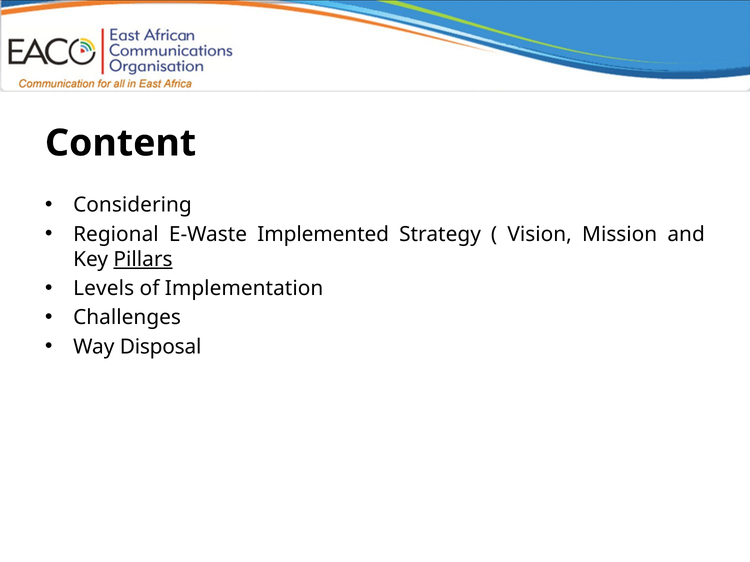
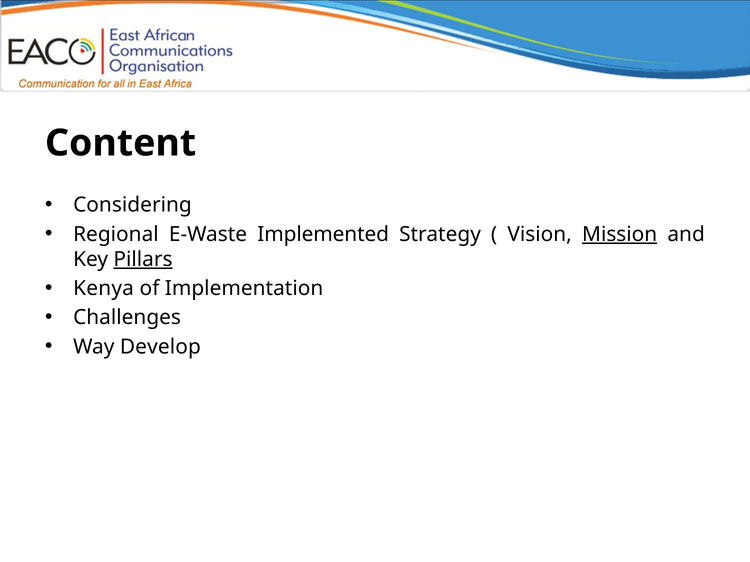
Mission underline: none -> present (620, 234)
Levels: Levels -> Kenya (104, 289)
Disposal: Disposal -> Develop (160, 347)
